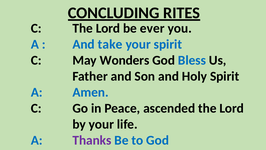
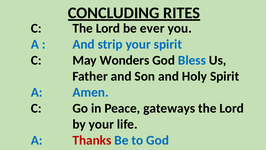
take: take -> strip (110, 44)
ascended: ascended -> gateways (169, 108)
Thanks colour: purple -> red (92, 140)
